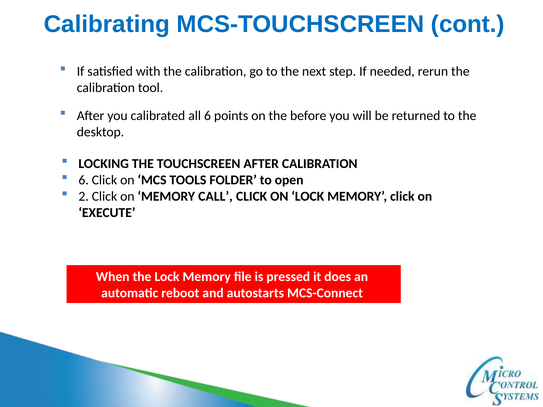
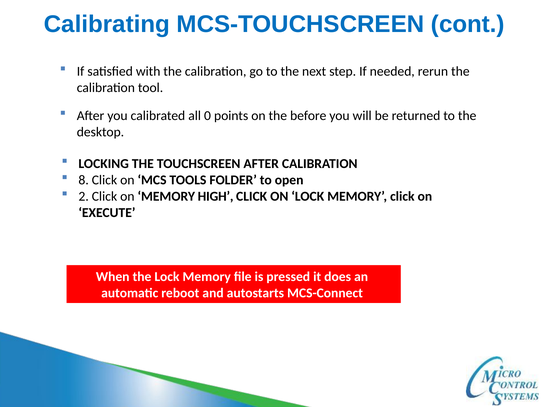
all 6: 6 -> 0 (208, 116)
6: 6 -> 8 (84, 180)
CALL: CALL -> HIGH (216, 196)
